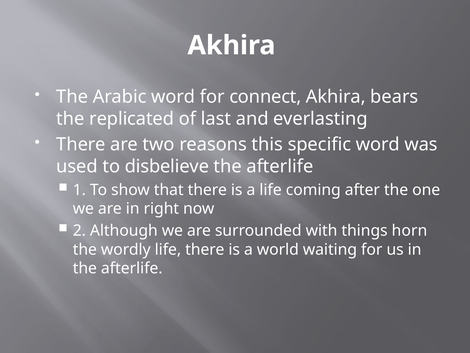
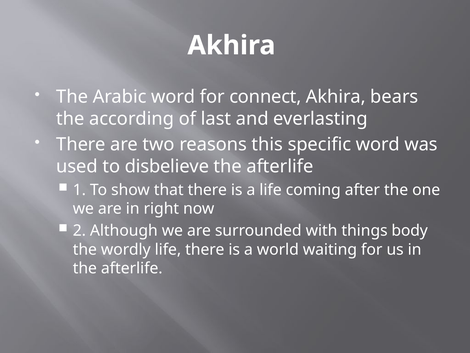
replicated: replicated -> according (132, 119)
horn: horn -> body (410, 230)
